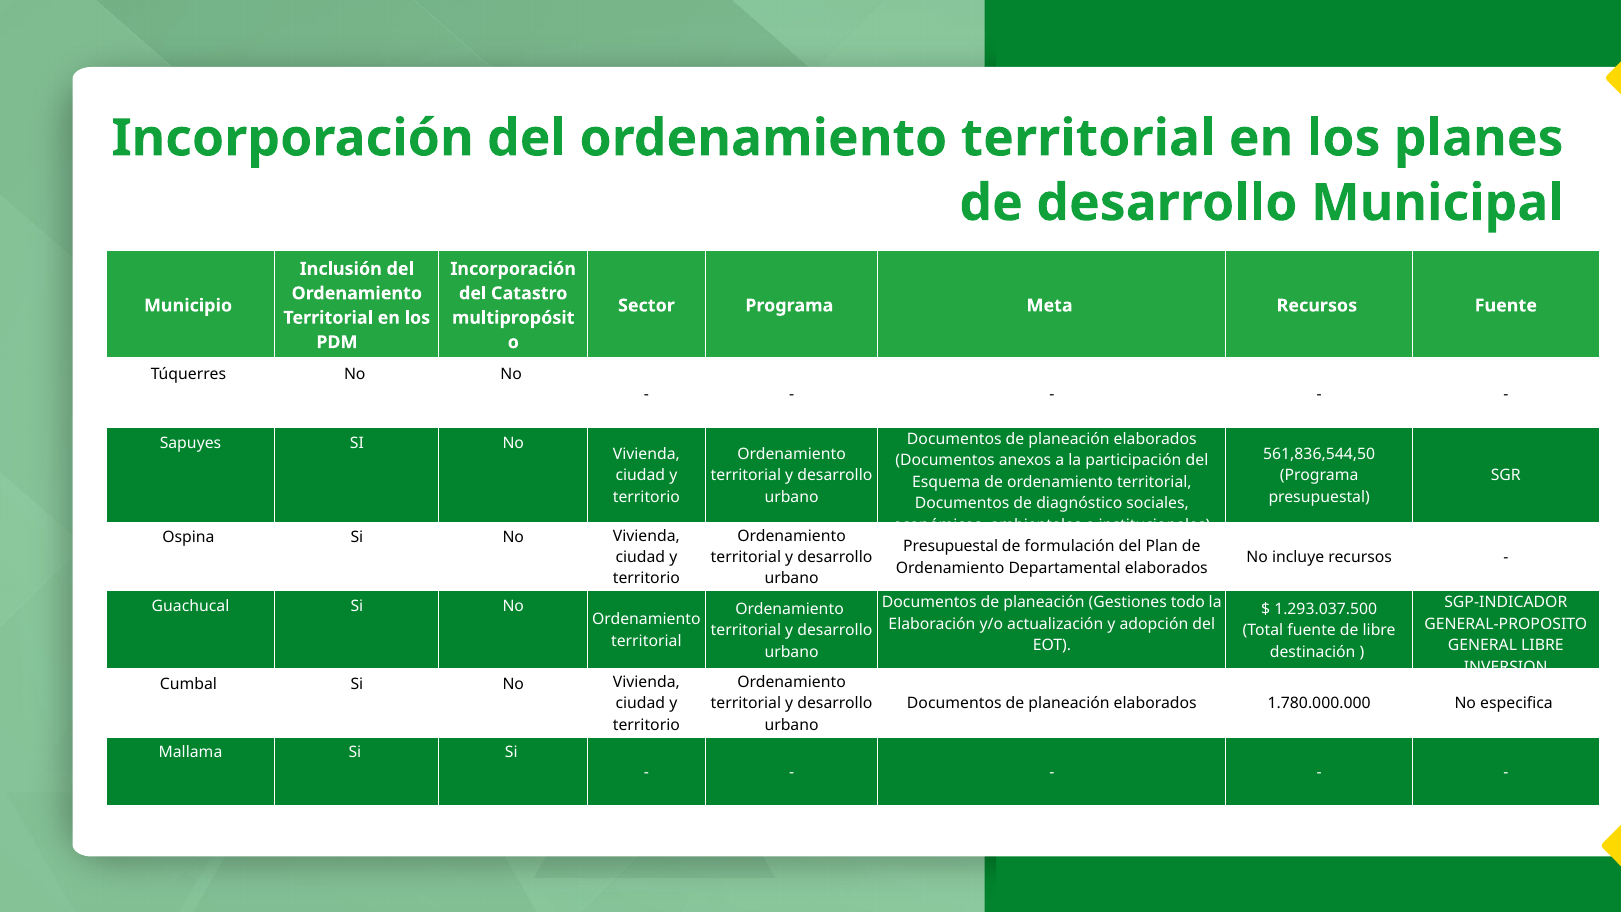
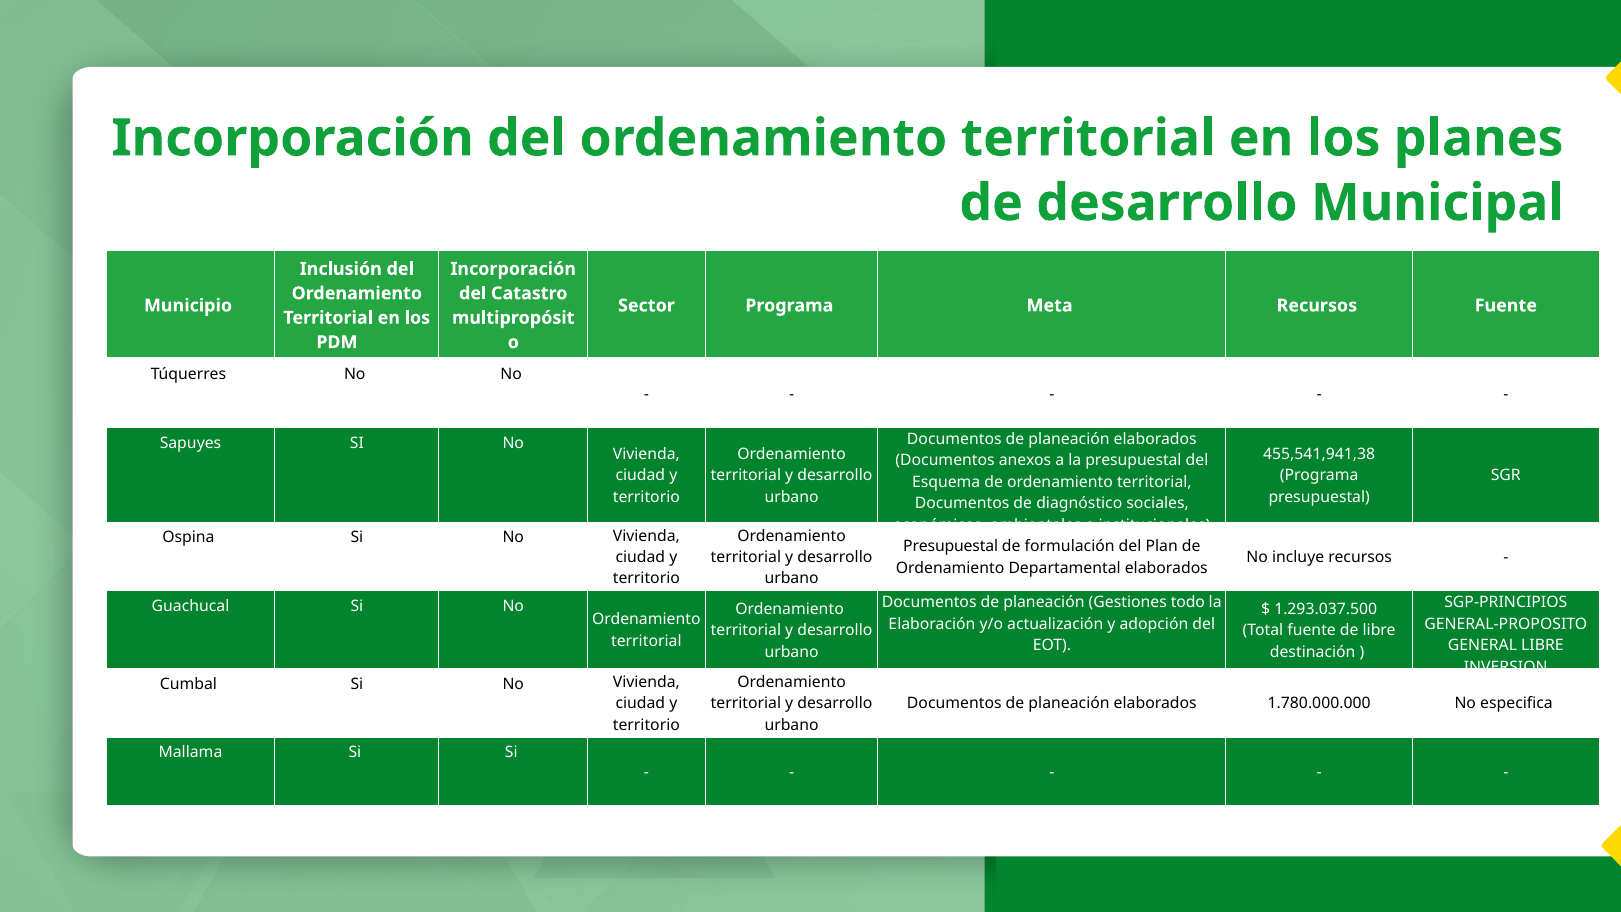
561,836,544,50: 561,836,544,50 -> 455,541,941,38 (1319, 454)
la participación: participación -> presupuestal (1133, 460)
SGP-INDICADOR: SGP-INDICADOR -> SGP-PRINCIPIOS (1506, 602)
